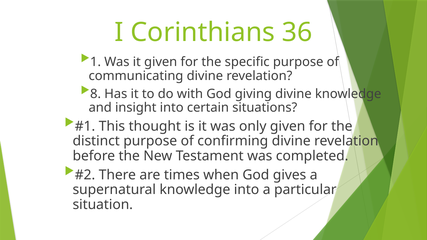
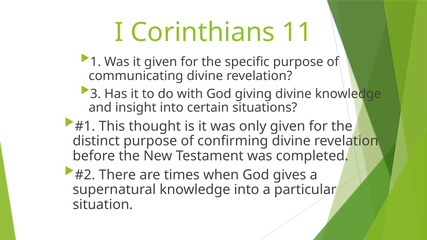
36: 36 -> 11 (297, 32)
8: 8 -> 3 (96, 94)
